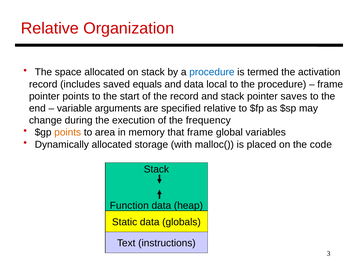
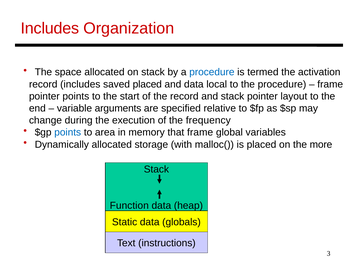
Relative: Relative -> Includes (50, 28)
saved equals: equals -> placed (147, 84)
saves: saves -> layout (294, 96)
points colour: orange -> blue (68, 132)
code: code -> more (321, 144)
